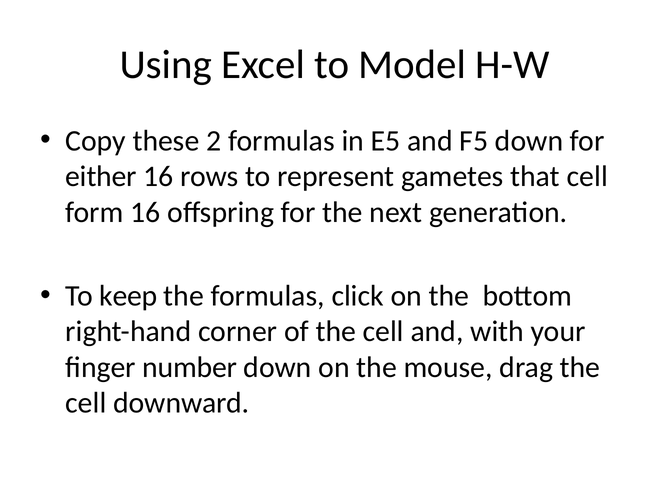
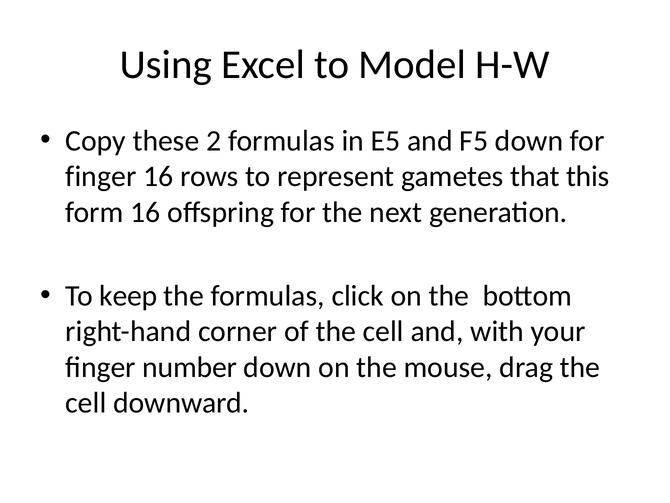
either: either -> finger (101, 176)
that cell: cell -> this (588, 176)
